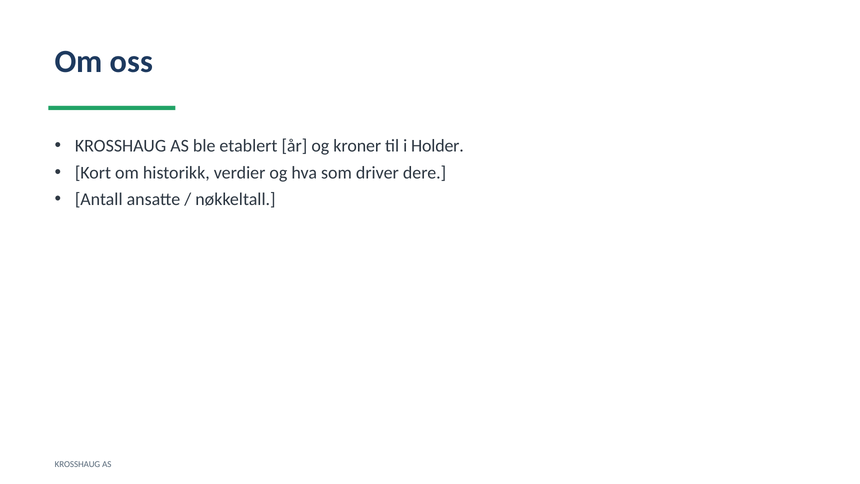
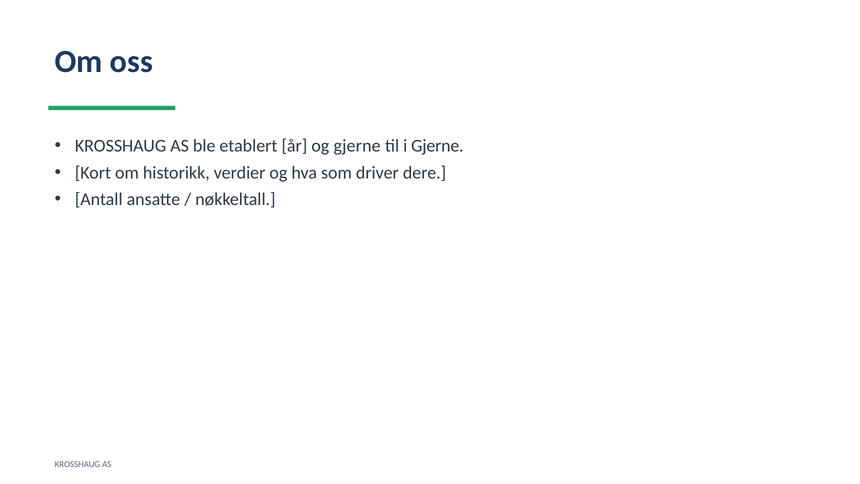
og kroner: kroner -> gjerne (357, 146)
i Holder: Holder -> Gjerne (437, 146)
